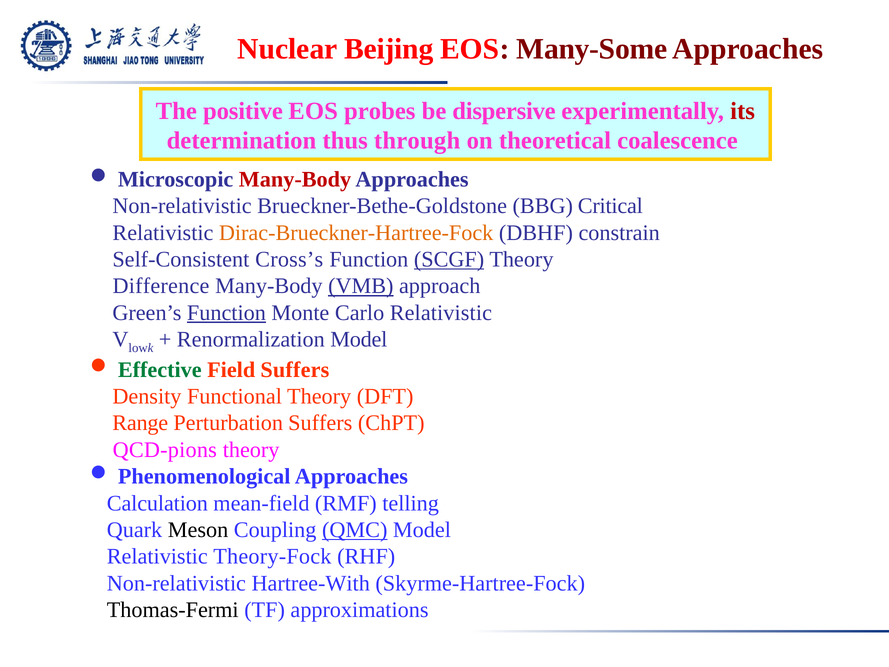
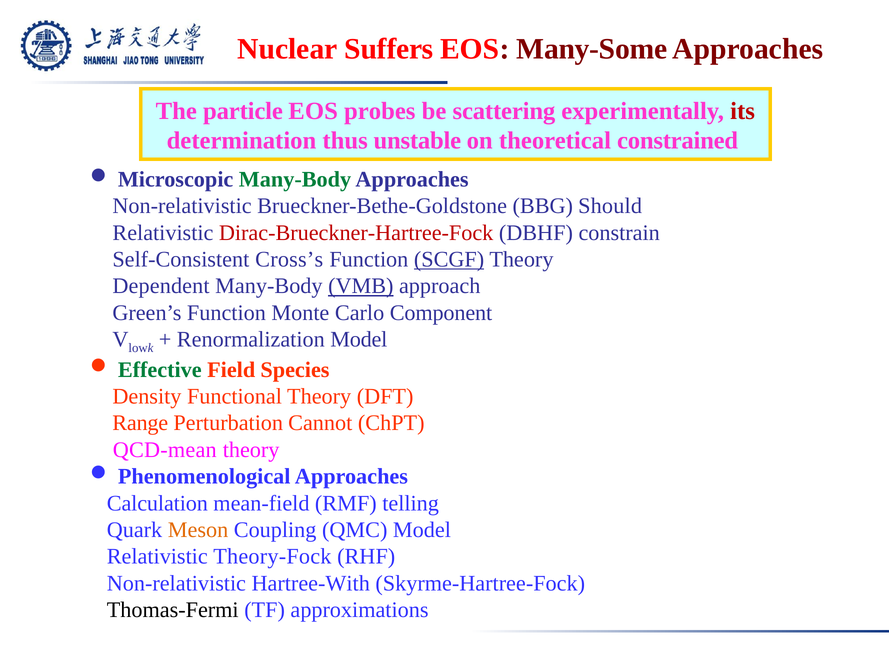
Beijing: Beijing -> Suffers (389, 49)
positive: positive -> particle (243, 111)
dispersive: dispersive -> scattering (504, 111)
through: through -> unstable (417, 141)
coalescence: coalescence -> constrained (678, 141)
Many-Body colour: red -> green (295, 179)
Critical: Critical -> Should (610, 206)
Dirac-Brueckner-Hartree-Fock colour: orange -> red (356, 233)
Difference: Difference -> Dependent (161, 286)
Function underline: present -> none (226, 313)
Carlo Relativistic: Relativistic -> Component (441, 313)
Field Suffers: Suffers -> Species (295, 370)
Perturbation Suffers: Suffers -> Cannot (320, 423)
QCD-pions: QCD-pions -> QCD-mean (165, 450)
Meson colour: black -> orange (198, 530)
QMC underline: present -> none (355, 530)
